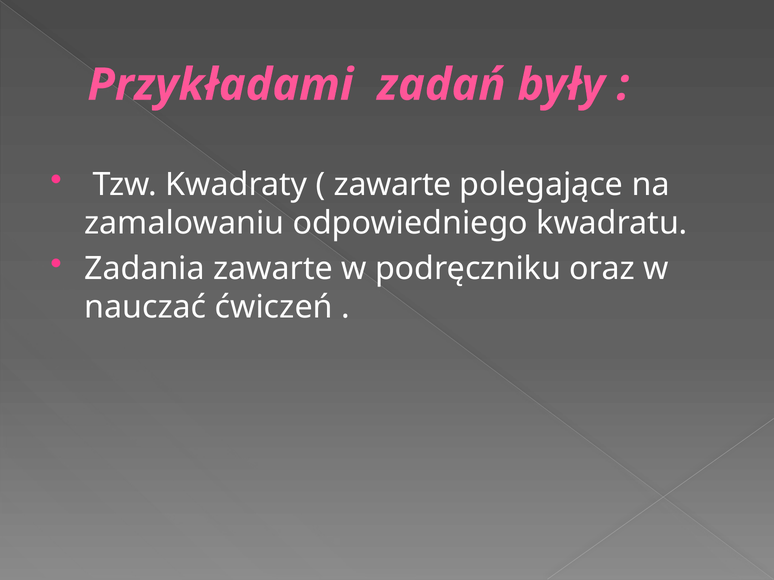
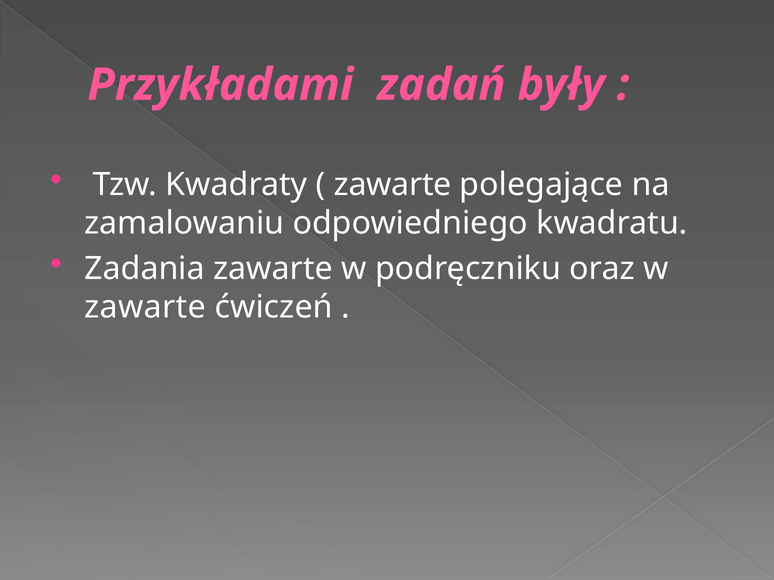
nauczać: nauczać -> zawarte (145, 307)
